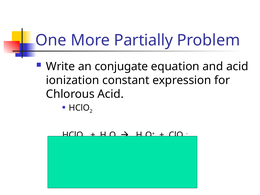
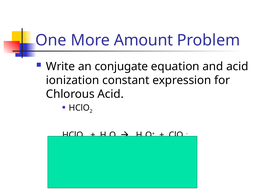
Partially: Partially -> Amount (143, 40)
